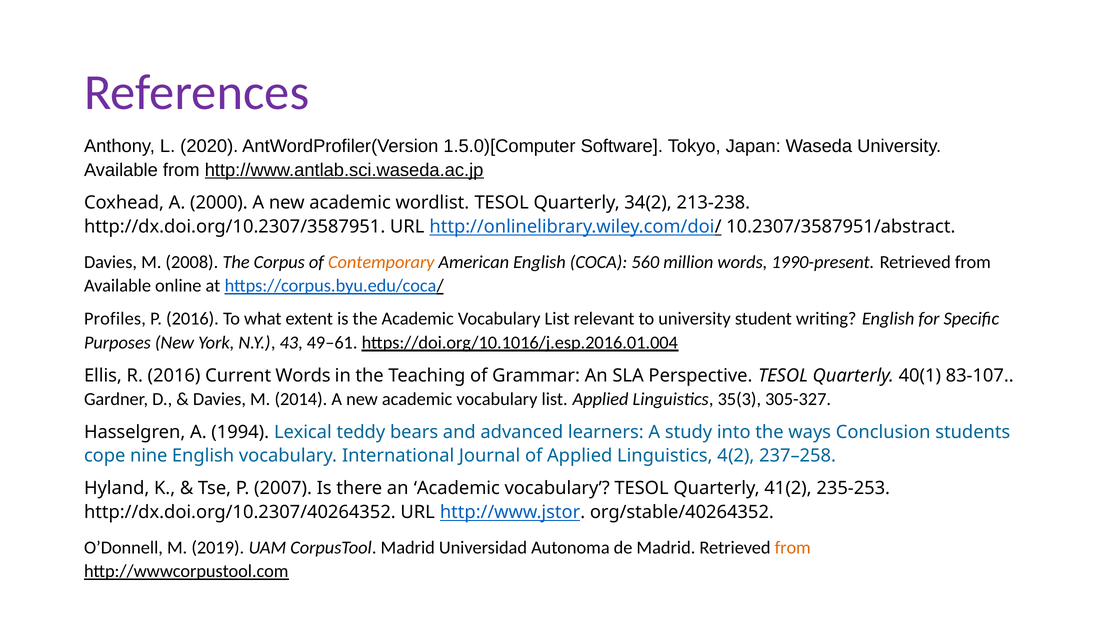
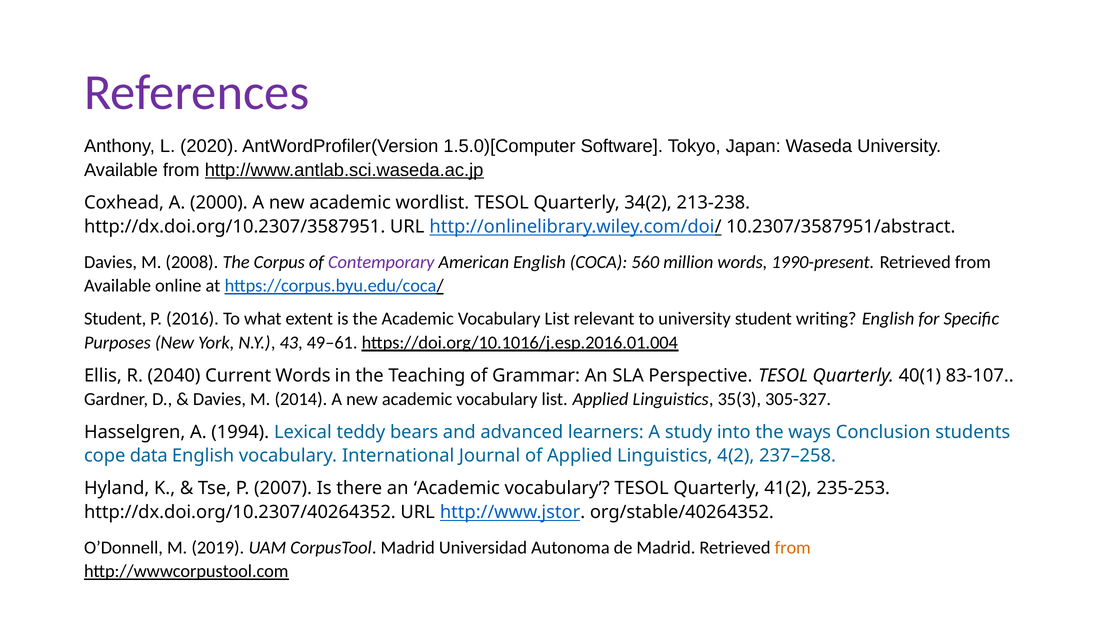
Contemporary colour: orange -> purple (381, 262)
Profiles: Profiles -> Student (115, 319)
R 2016: 2016 -> 2040 (174, 376)
nine: nine -> data (149, 455)
